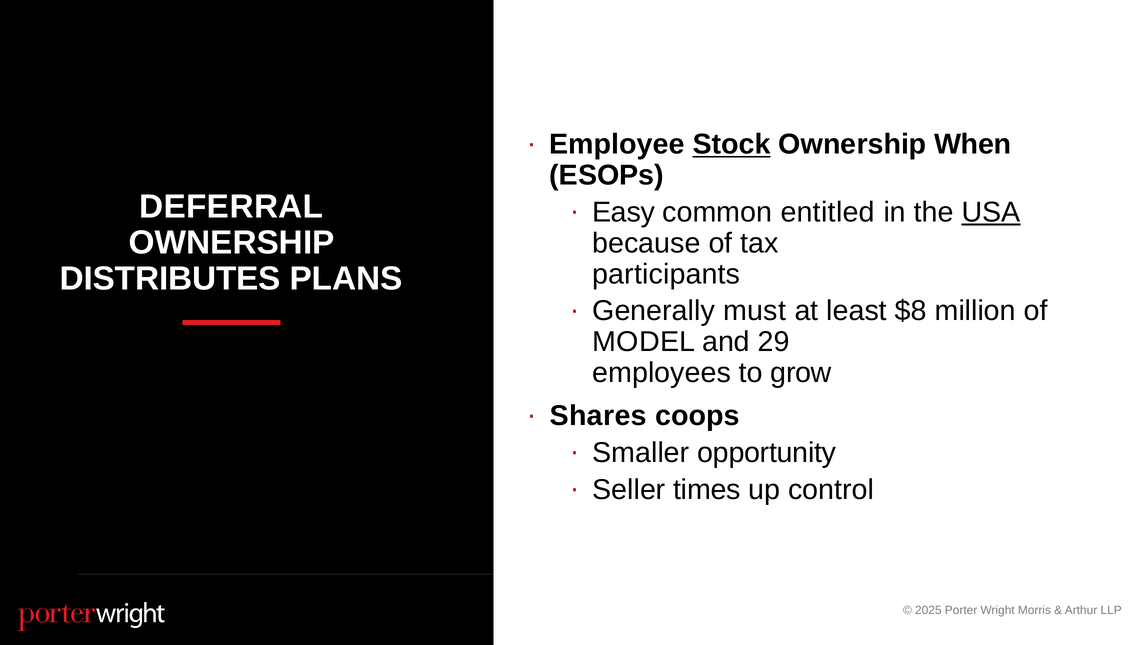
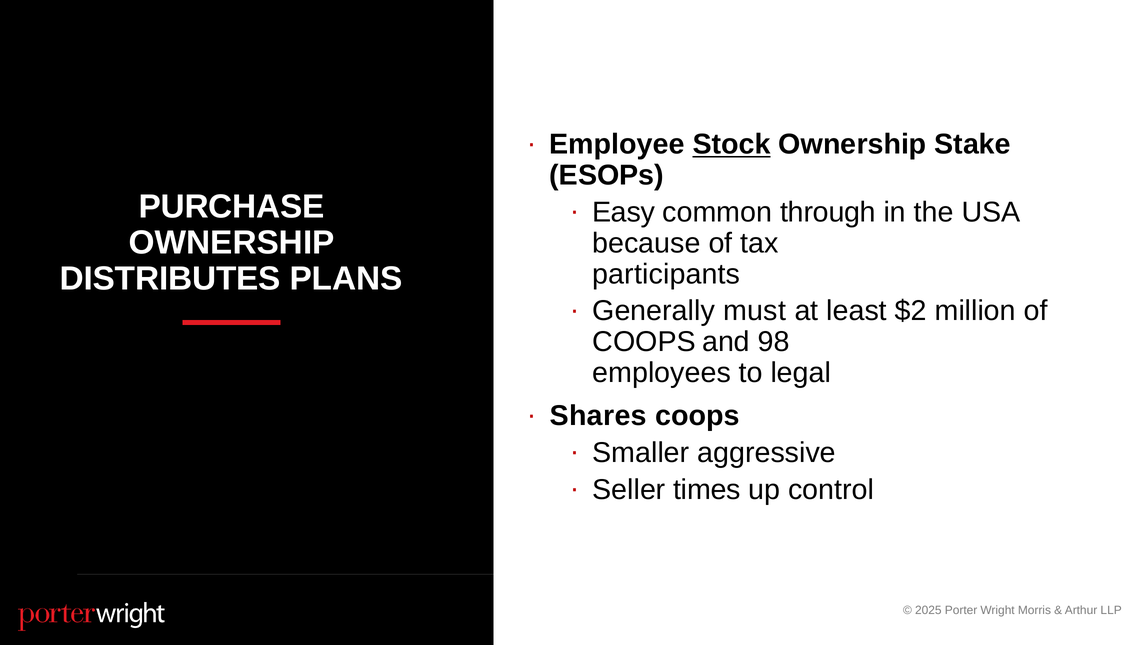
When: When -> Stake (973, 144)
DEFERRAL: DEFERRAL -> PURCHASE (232, 207)
entitled: entitled -> through (828, 212)
USA underline: present -> none (991, 212)
$8: $8 -> $2 (911, 311)
MODEL: MODEL -> COOPS (644, 342)
29: 29 -> 98 (774, 342)
grow: grow -> legal (801, 373)
opportunity: opportunity -> aggressive (767, 452)
